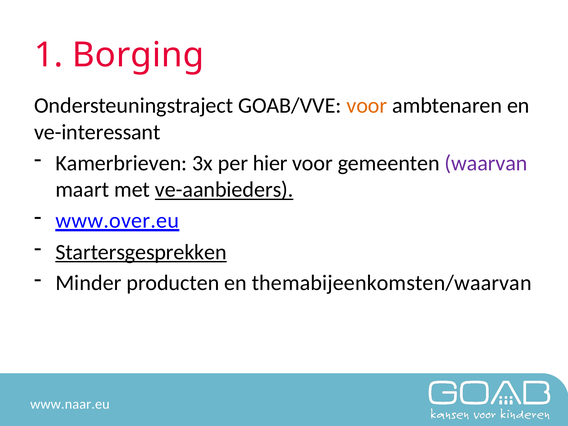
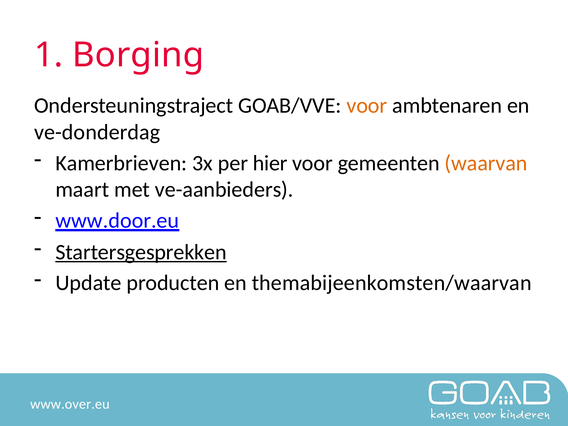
ve-interessant: ve-interessant -> ve-donderdag (97, 132)
waarvan colour: purple -> orange (486, 163)
ve-aanbieders underline: present -> none (224, 190)
www.over.eu: www.over.eu -> www.door.eu (117, 221)
Minder: Minder -> Update (89, 283)
www.naar.eu: www.naar.eu -> www.over.eu (70, 404)
